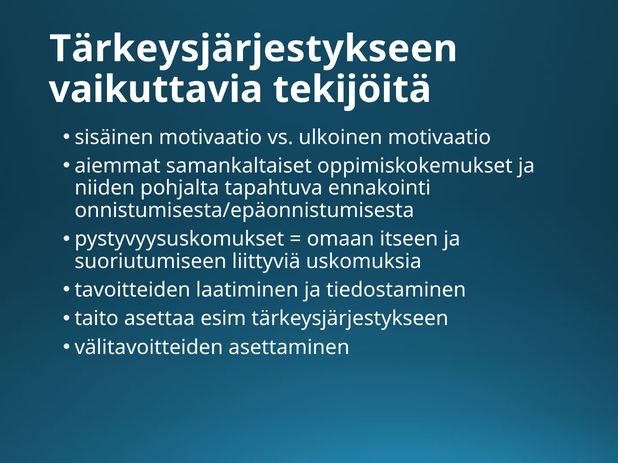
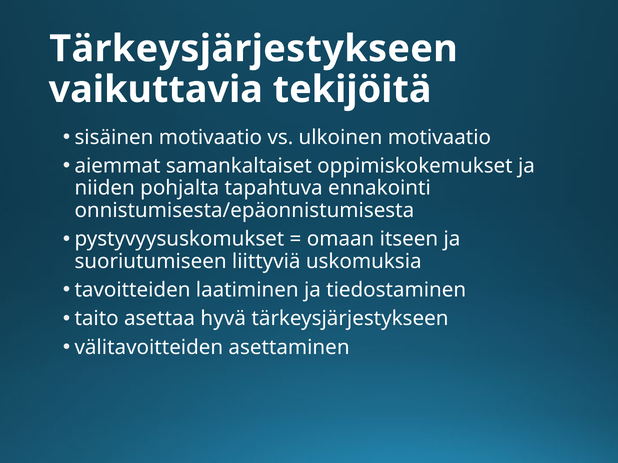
esim: esim -> hyvä (223, 319)
